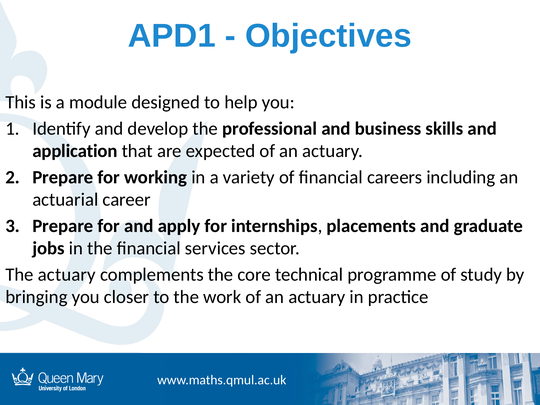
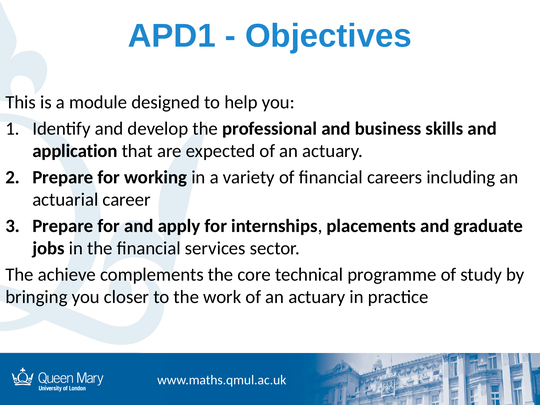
The actuary: actuary -> achieve (67, 275)
